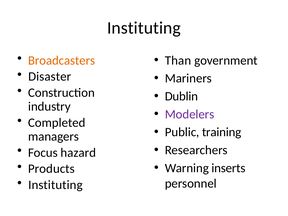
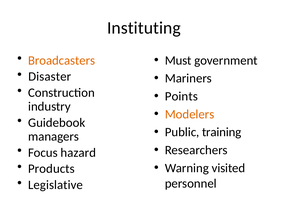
Than: Than -> Must (178, 60)
Dublin: Dublin -> Points (181, 96)
Modelers colour: purple -> orange (190, 114)
Completed: Completed -> Guidebook (57, 123)
inserts: inserts -> visited (228, 168)
Instituting: Instituting -> Legislative (55, 185)
